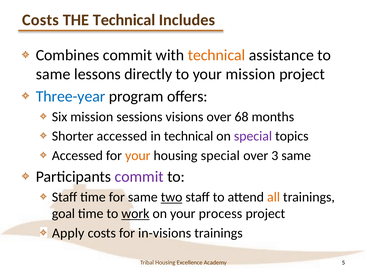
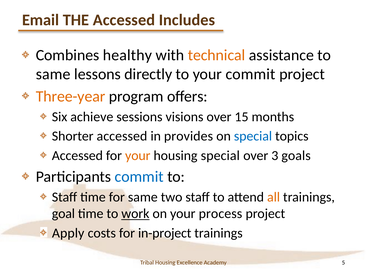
Costs: Costs -> Email (41, 20)
THE Technical: Technical -> Accessed (124, 20)
Combines commit: commit -> healthy (127, 55)
your mission: mission -> commit (251, 74)
Three-year colour: blue -> orange (71, 96)
Six mission: mission -> achieve (92, 117)
68: 68 -> 15 (242, 117)
in technical: technical -> provides (189, 136)
special colour: purple -> blue (253, 136)
3 same: same -> goals (296, 156)
commit colour: purple -> blue (139, 177)
two underline: present -> none (172, 197)
in-visions: in-visions -> in-project (165, 233)
